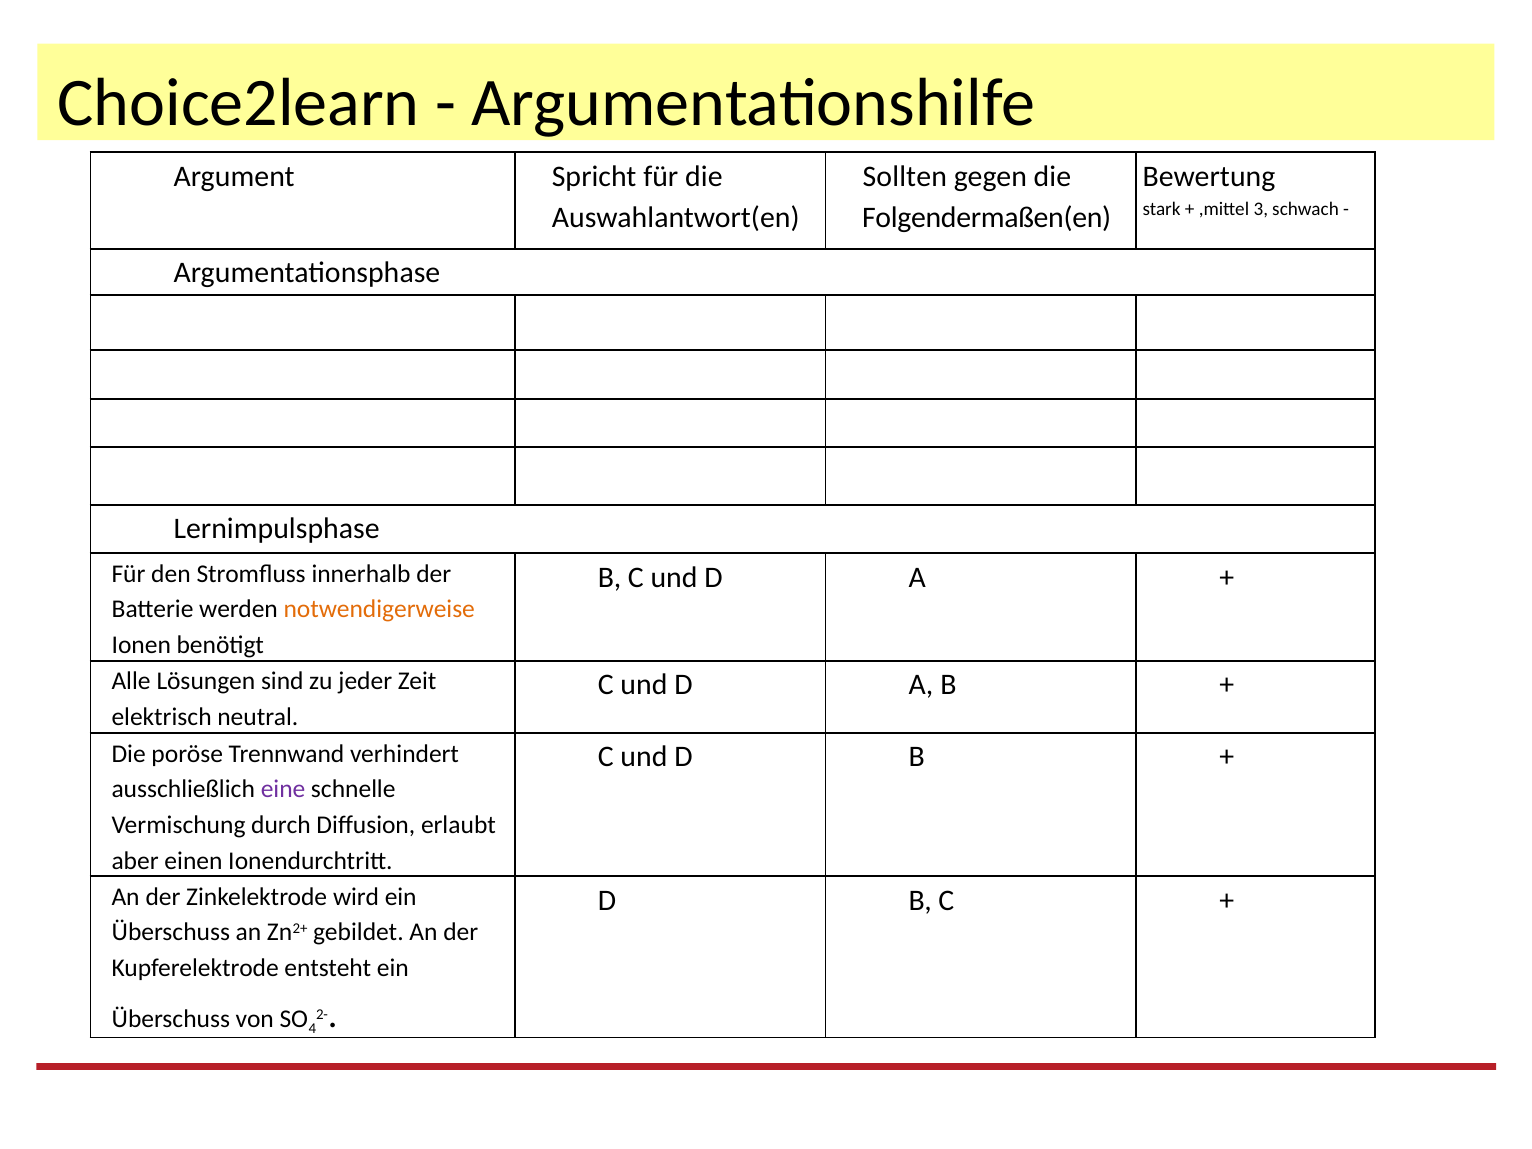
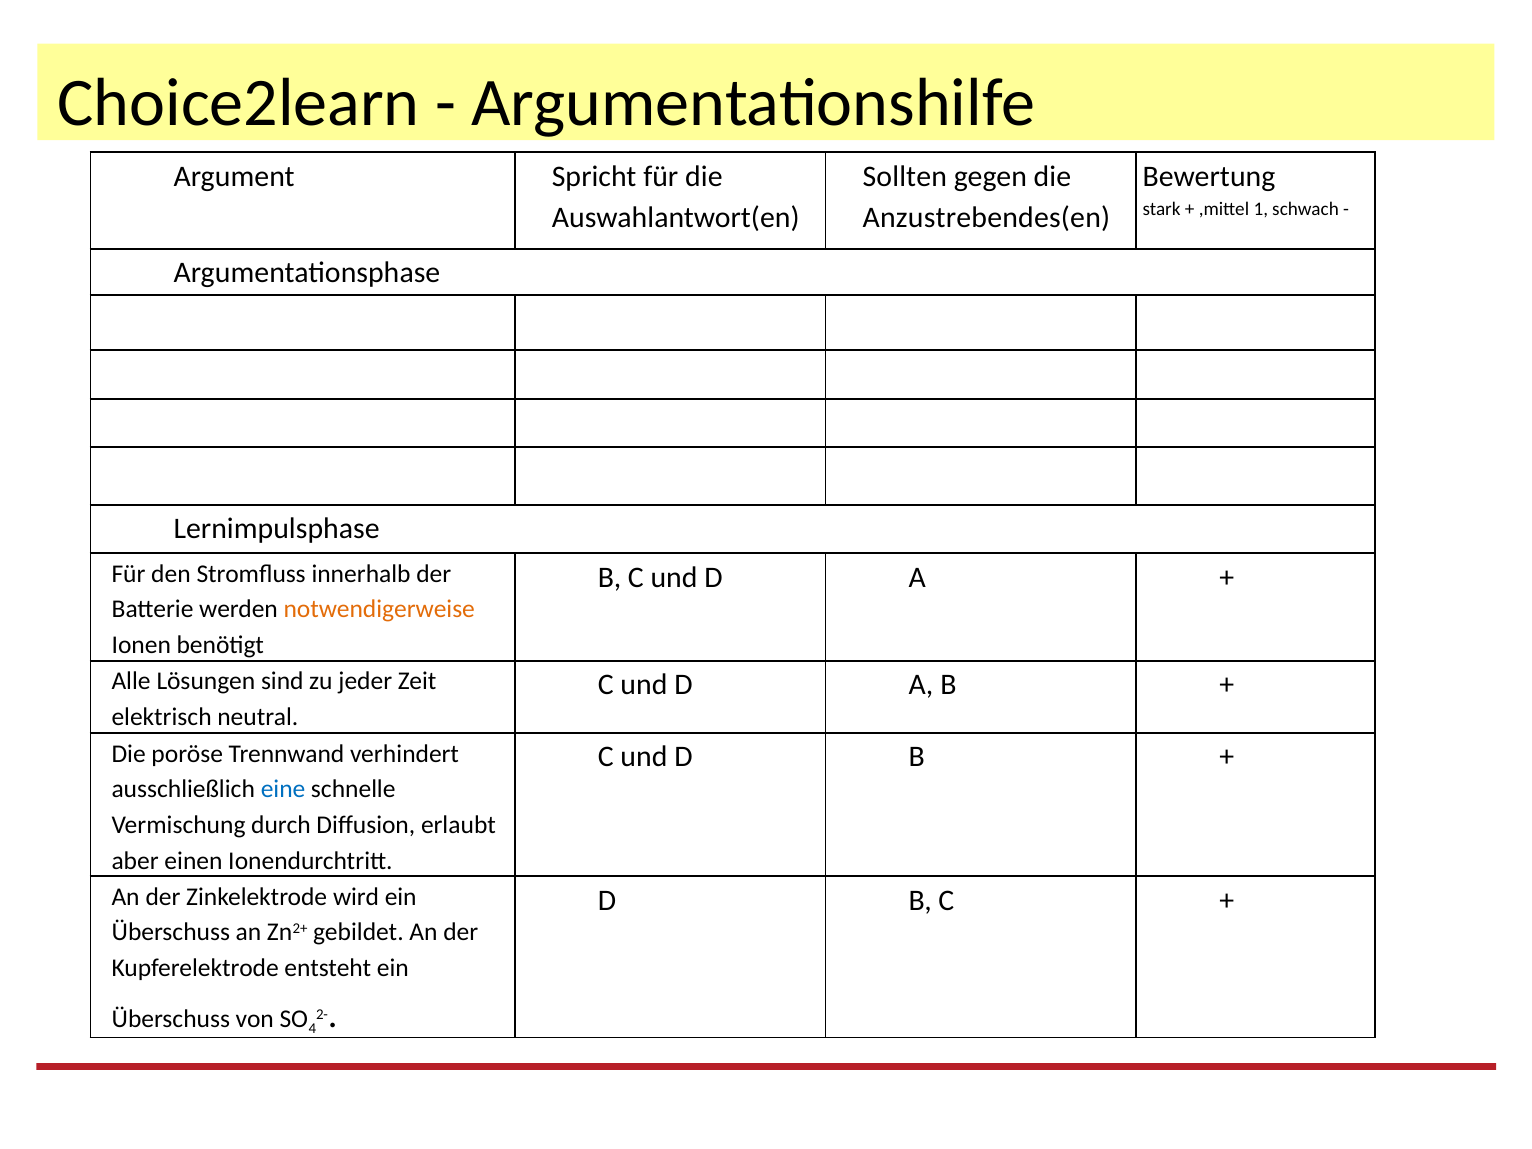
3: 3 -> 1 (1261, 209)
Folgendermaßen(en: Folgendermaßen(en -> Anzustrebendes(en (986, 218)
eine colour: purple -> blue (283, 789)
